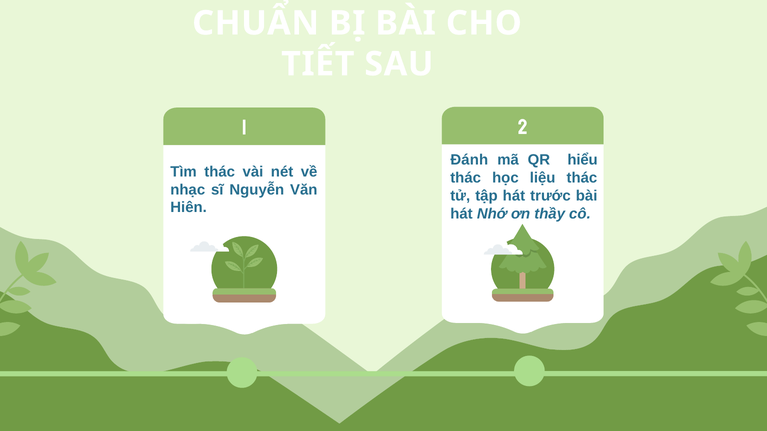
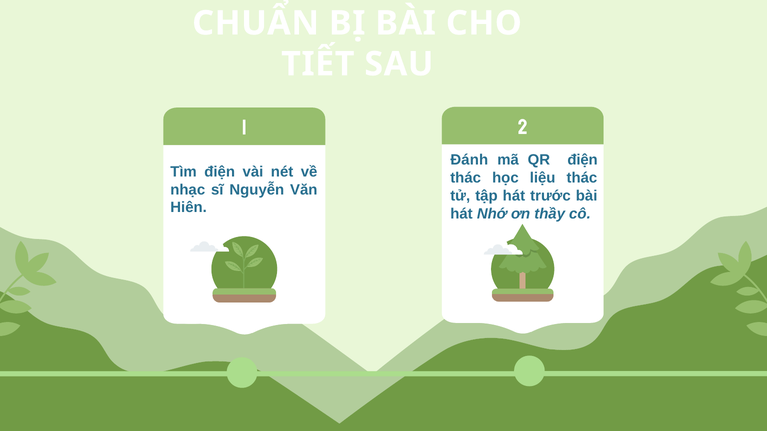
QR hiểu: hiểu -> điện (583, 160)
Tìm thác: thác -> điện (220, 172)
